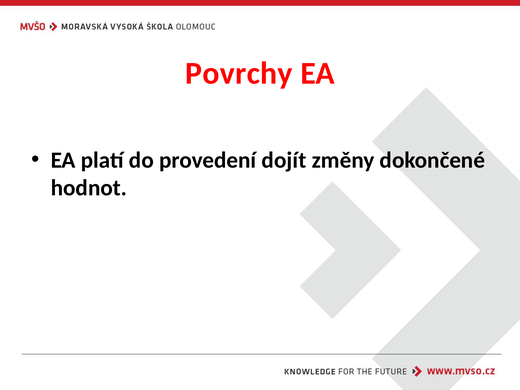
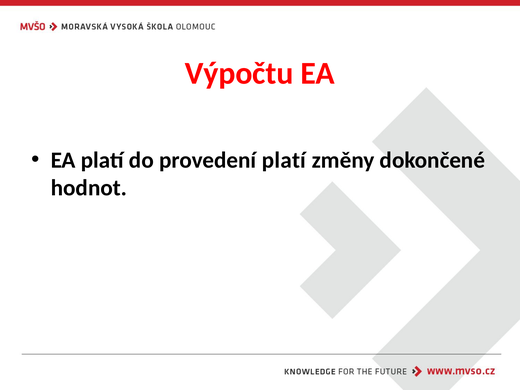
Povrchy: Povrchy -> Výpočtu (239, 73)
provedení dojít: dojít -> platí (284, 160)
